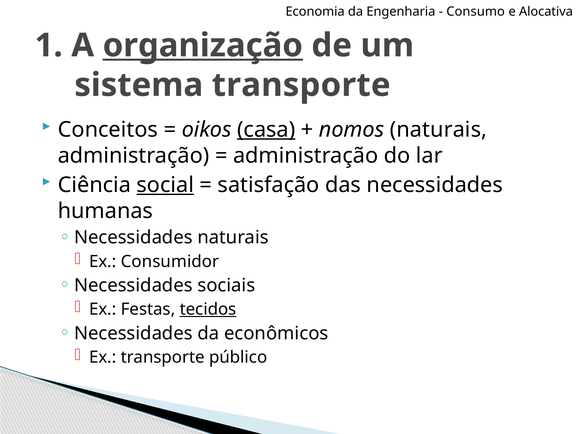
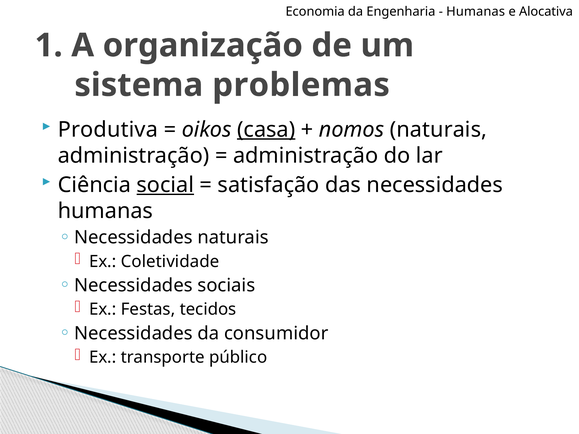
Consumo: Consumo -> Humanas (476, 11)
organização underline: present -> none (203, 45)
sistema transporte: transporte -> problemas (301, 85)
Conceitos: Conceitos -> Produtiva (108, 130)
Consumidor: Consumidor -> Coletividade (170, 262)
tecidos underline: present -> none (208, 310)
econômicos: econômicos -> consumidor (276, 333)
